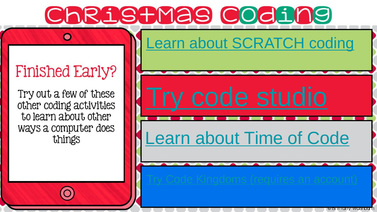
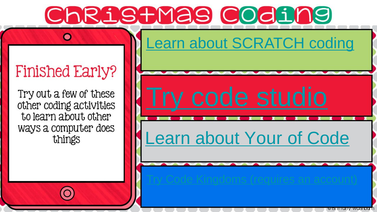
Time: Time -> Your (263, 138)
